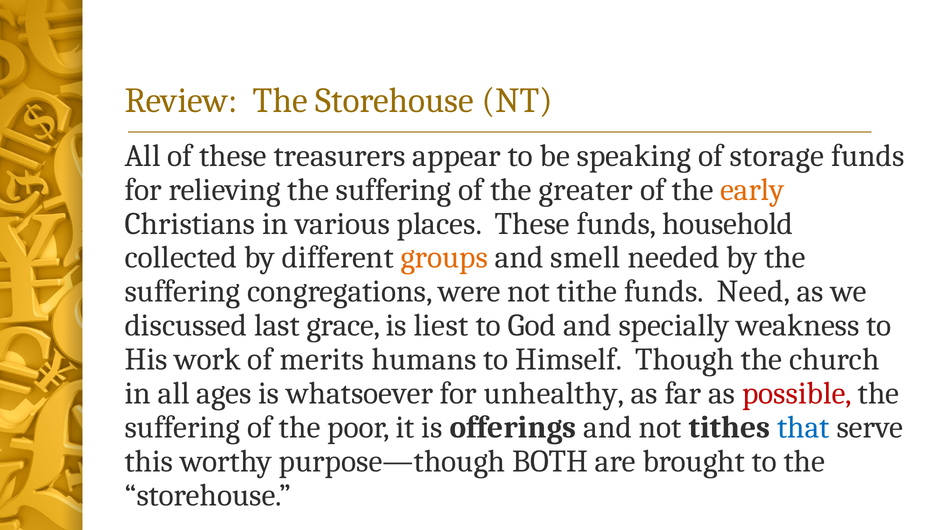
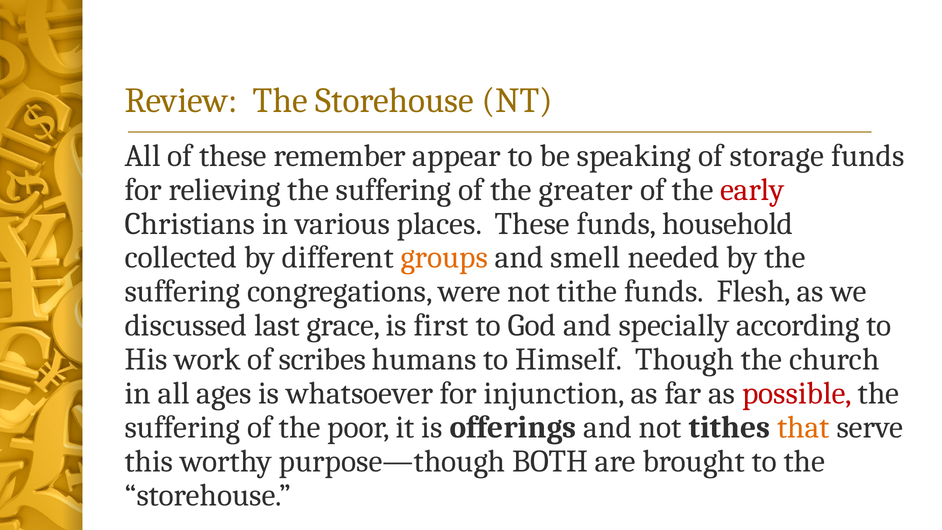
treasurers: treasurers -> remember (340, 156)
early colour: orange -> red (752, 190)
Need: Need -> Flesh (754, 292)
liest: liest -> first (441, 325)
weakness: weakness -> according (798, 325)
merits: merits -> scribes (322, 359)
unhealthy: unhealthy -> injunction (554, 393)
that colour: blue -> orange (803, 427)
